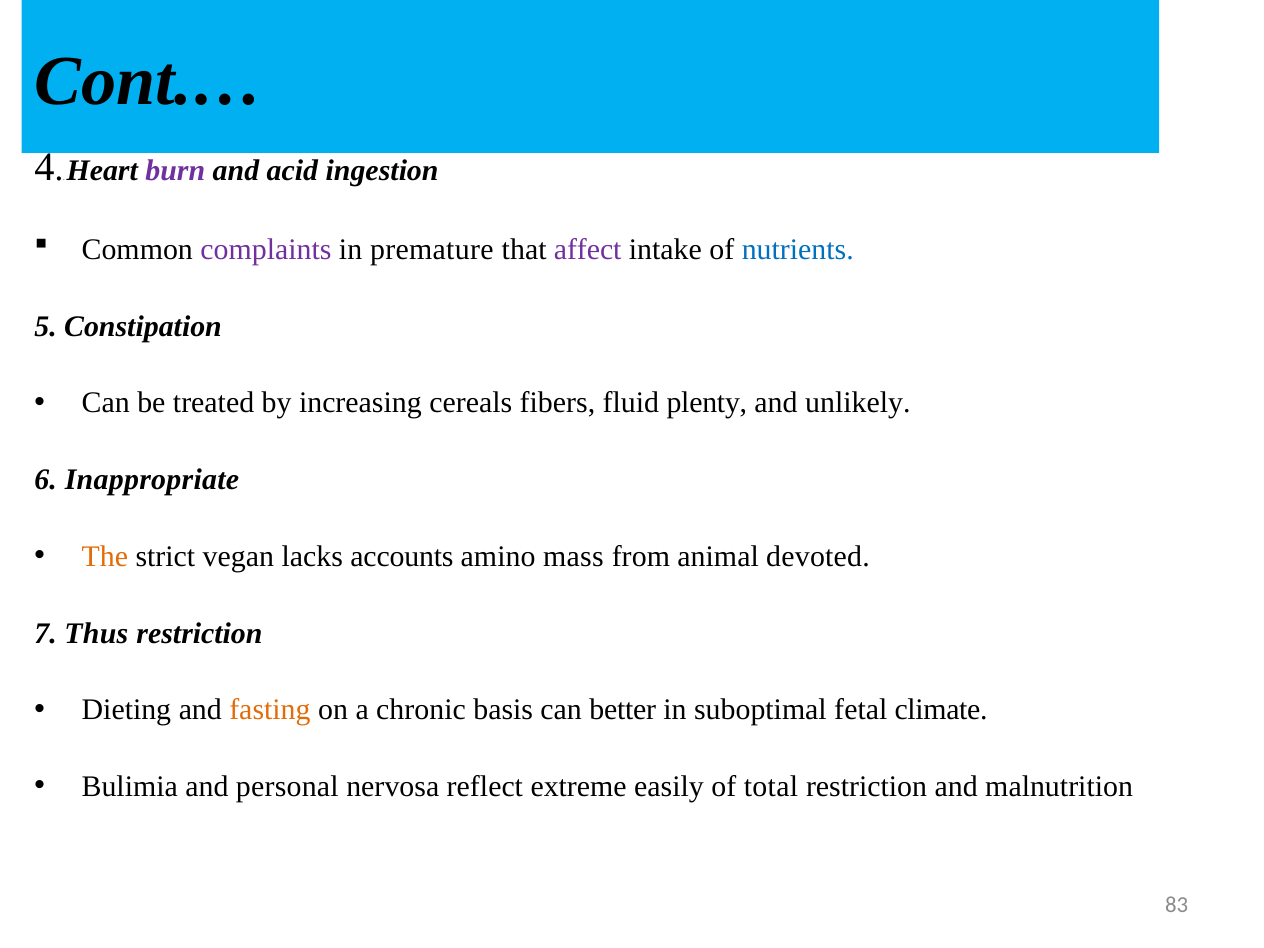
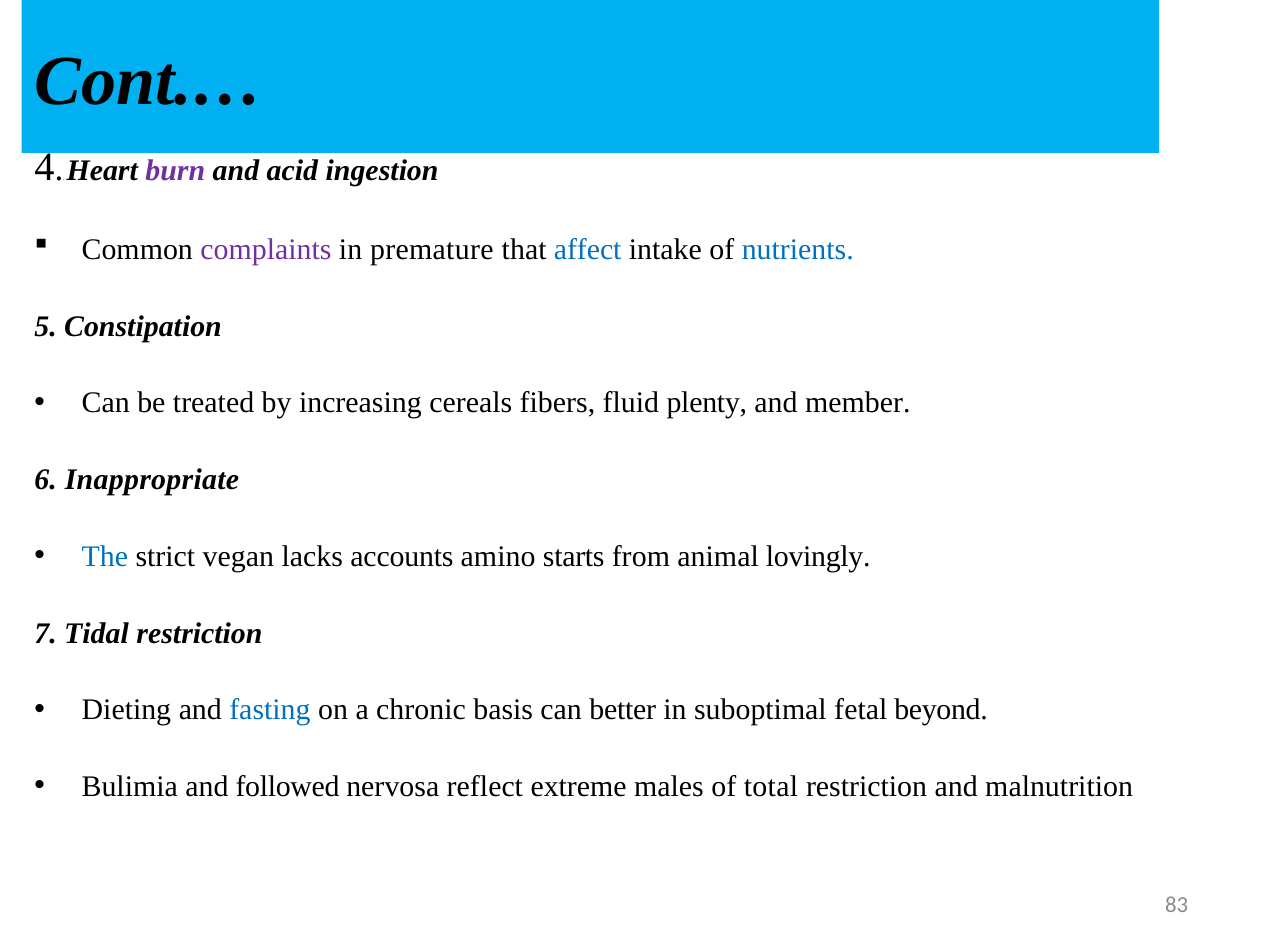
affect colour: purple -> blue (588, 250)
unlikely: unlikely -> member (858, 403)
The colour: orange -> blue (105, 557)
mass: mass -> starts (574, 557)
devoted: devoted -> lovingly (818, 557)
Thus: Thus -> Tidal (97, 633)
fasting colour: orange -> blue (270, 710)
climate: climate -> beyond (941, 710)
personal: personal -> followed (288, 787)
easily: easily -> males (669, 787)
